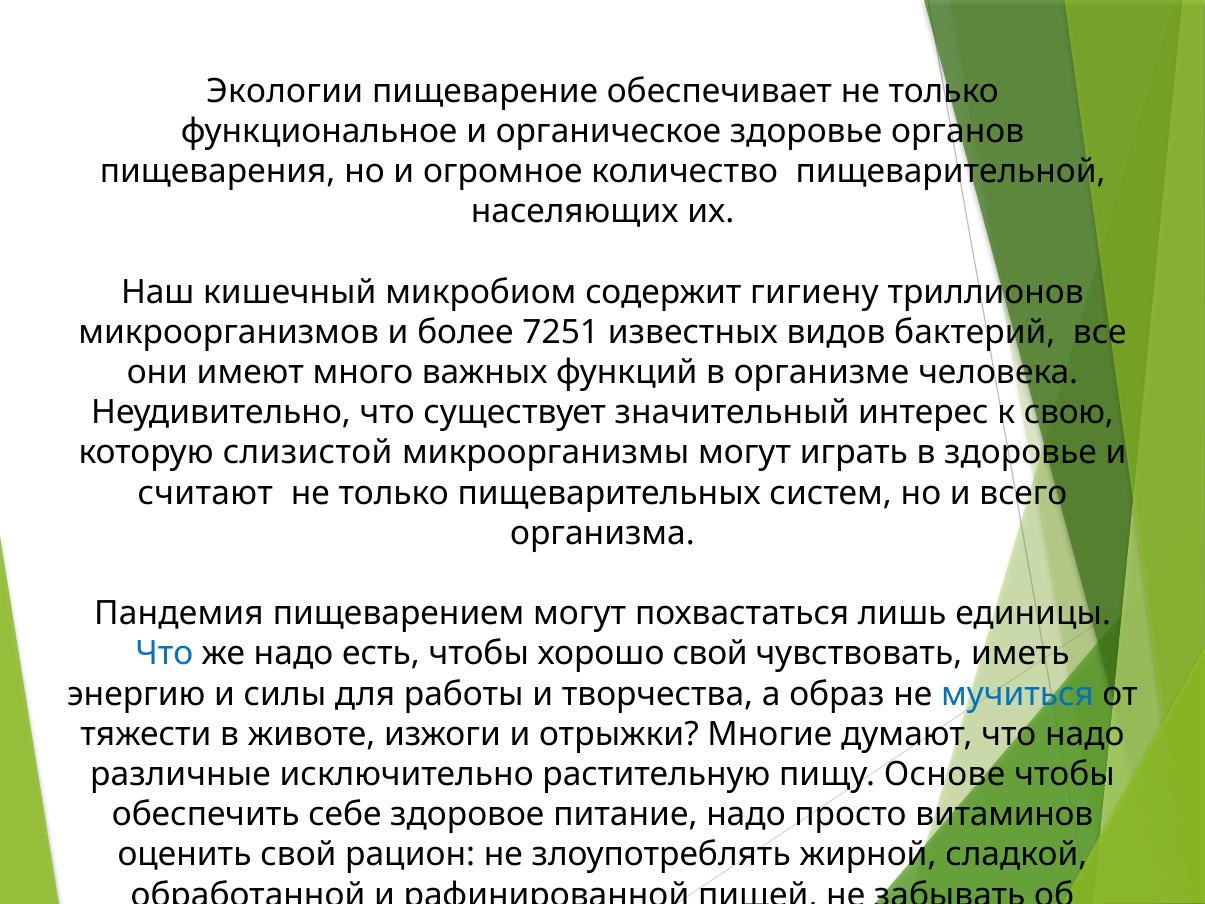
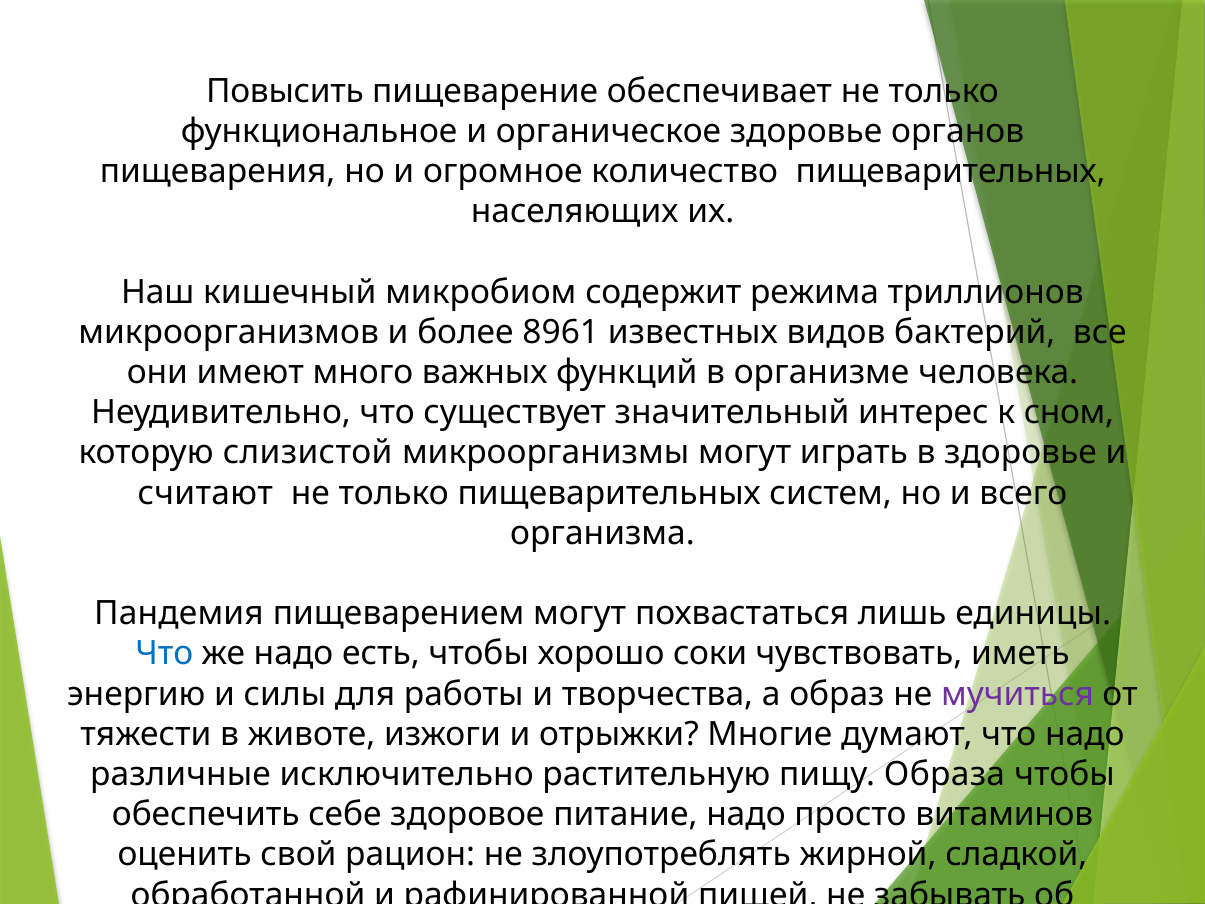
Экологии: Экологии -> Повысить (285, 91)
количество пищеварительной: пищеварительной -> пищеварительных (951, 171)
гигиену: гигиену -> режима (815, 292)
7251: 7251 -> 8961 (561, 332)
свою: свою -> сном (1069, 413)
хорошо свой: свой -> соки (710, 654)
мучиться colour: blue -> purple (1017, 694)
Основе: Основе -> Образа (945, 774)
